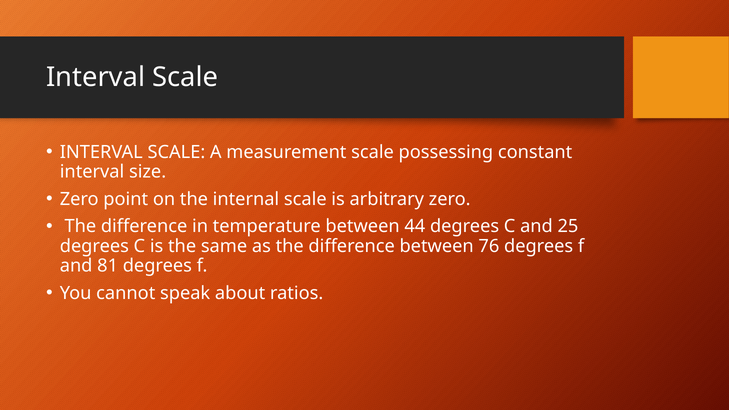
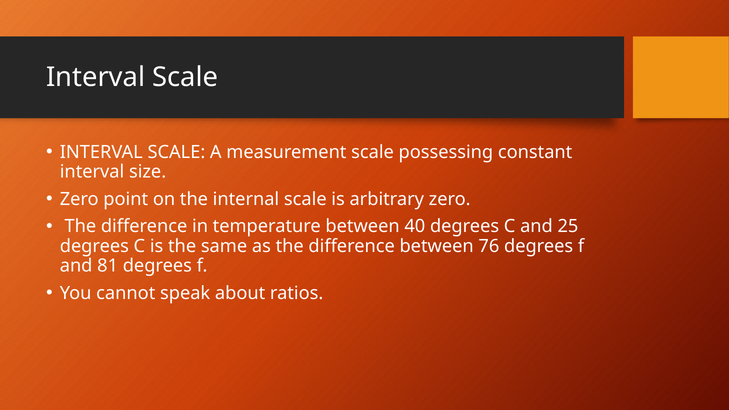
44: 44 -> 40 (415, 226)
